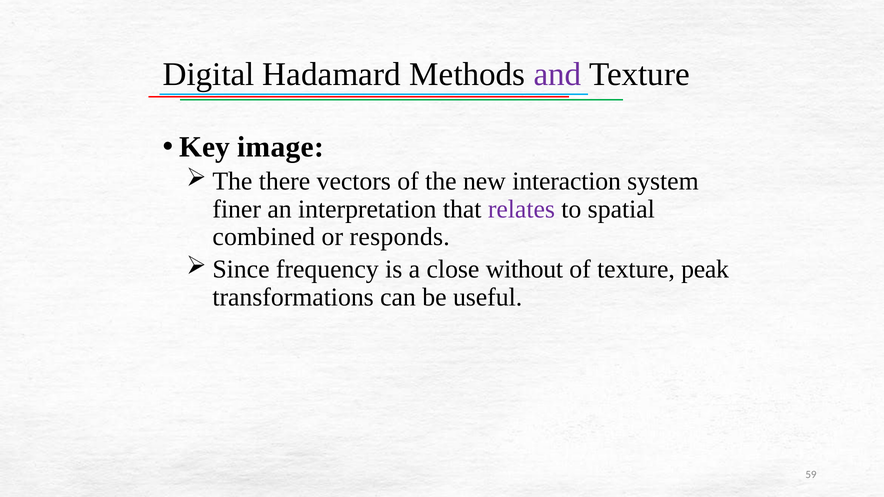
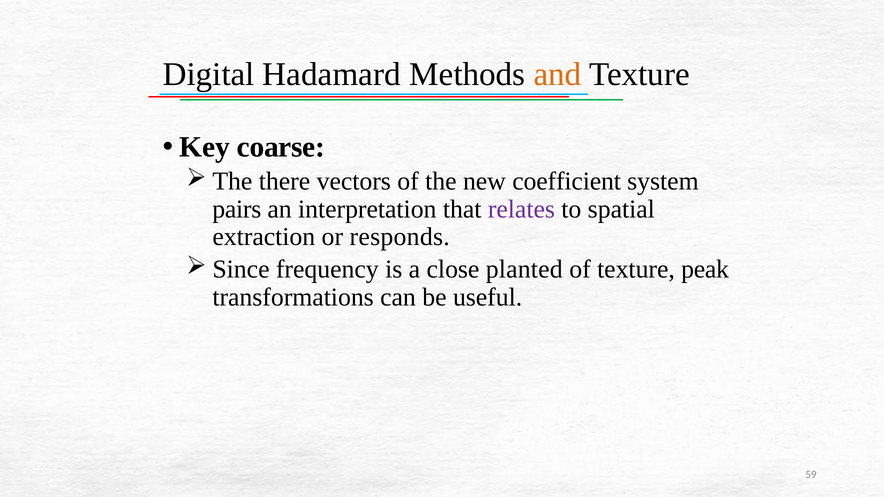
and colour: purple -> orange (558, 74)
image: image -> coarse (281, 147)
interaction: interaction -> coefficient (567, 182)
finer: finer -> pairs (237, 209)
combined: combined -> extraction (264, 237)
without: without -> planted (524, 270)
